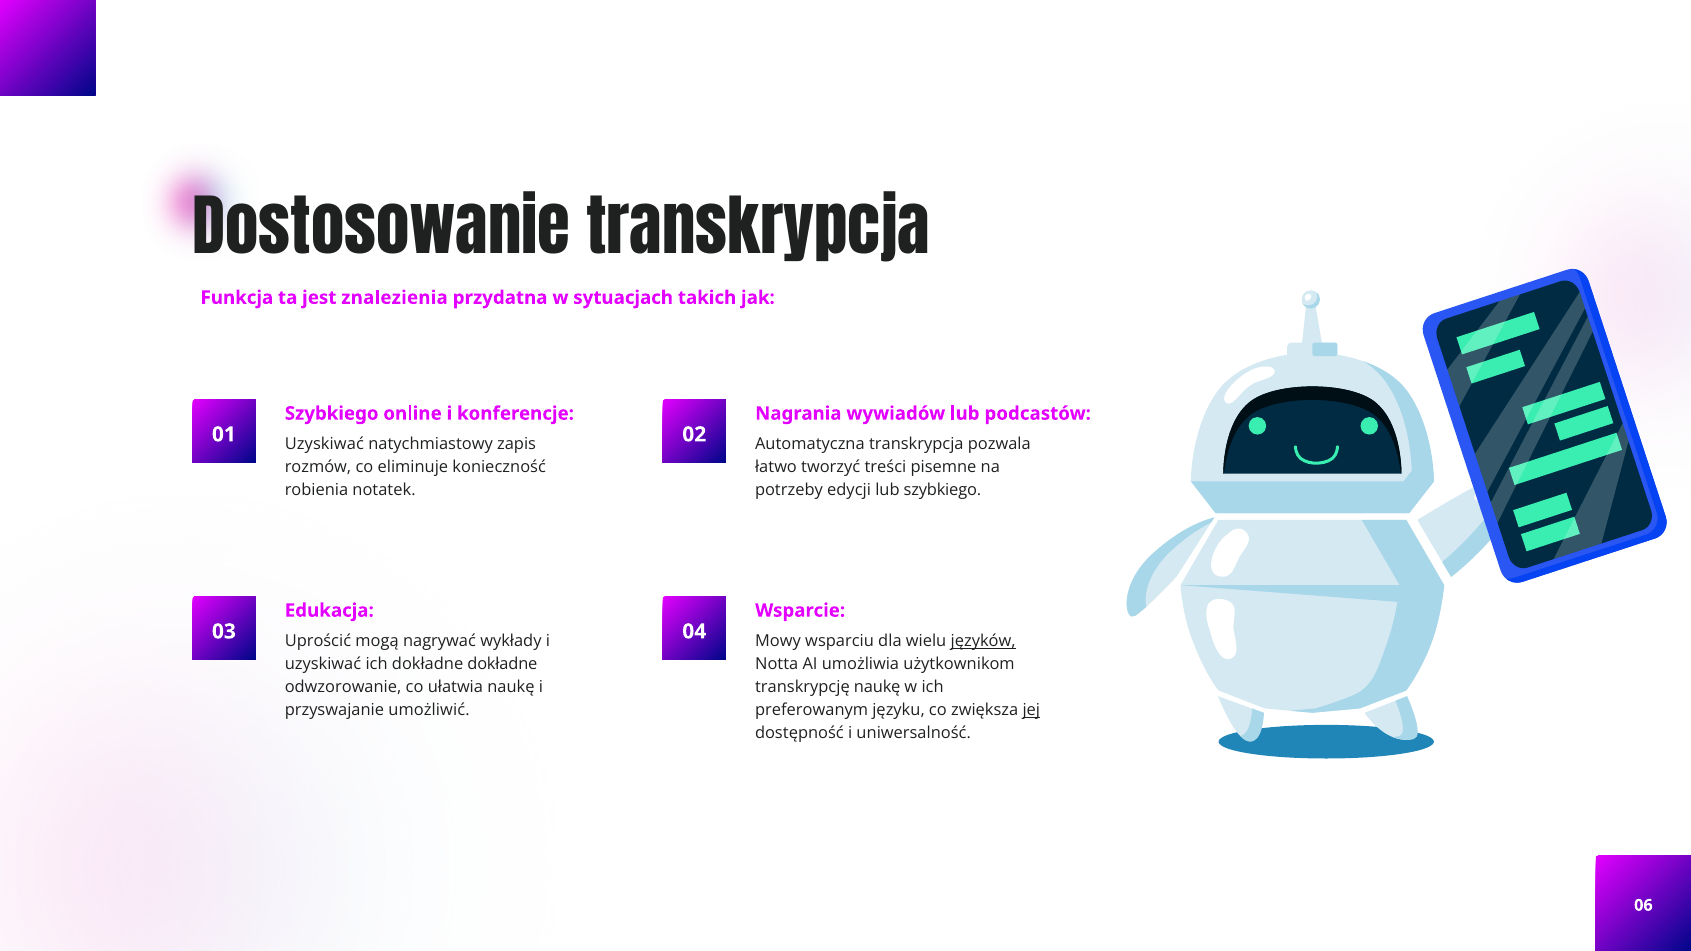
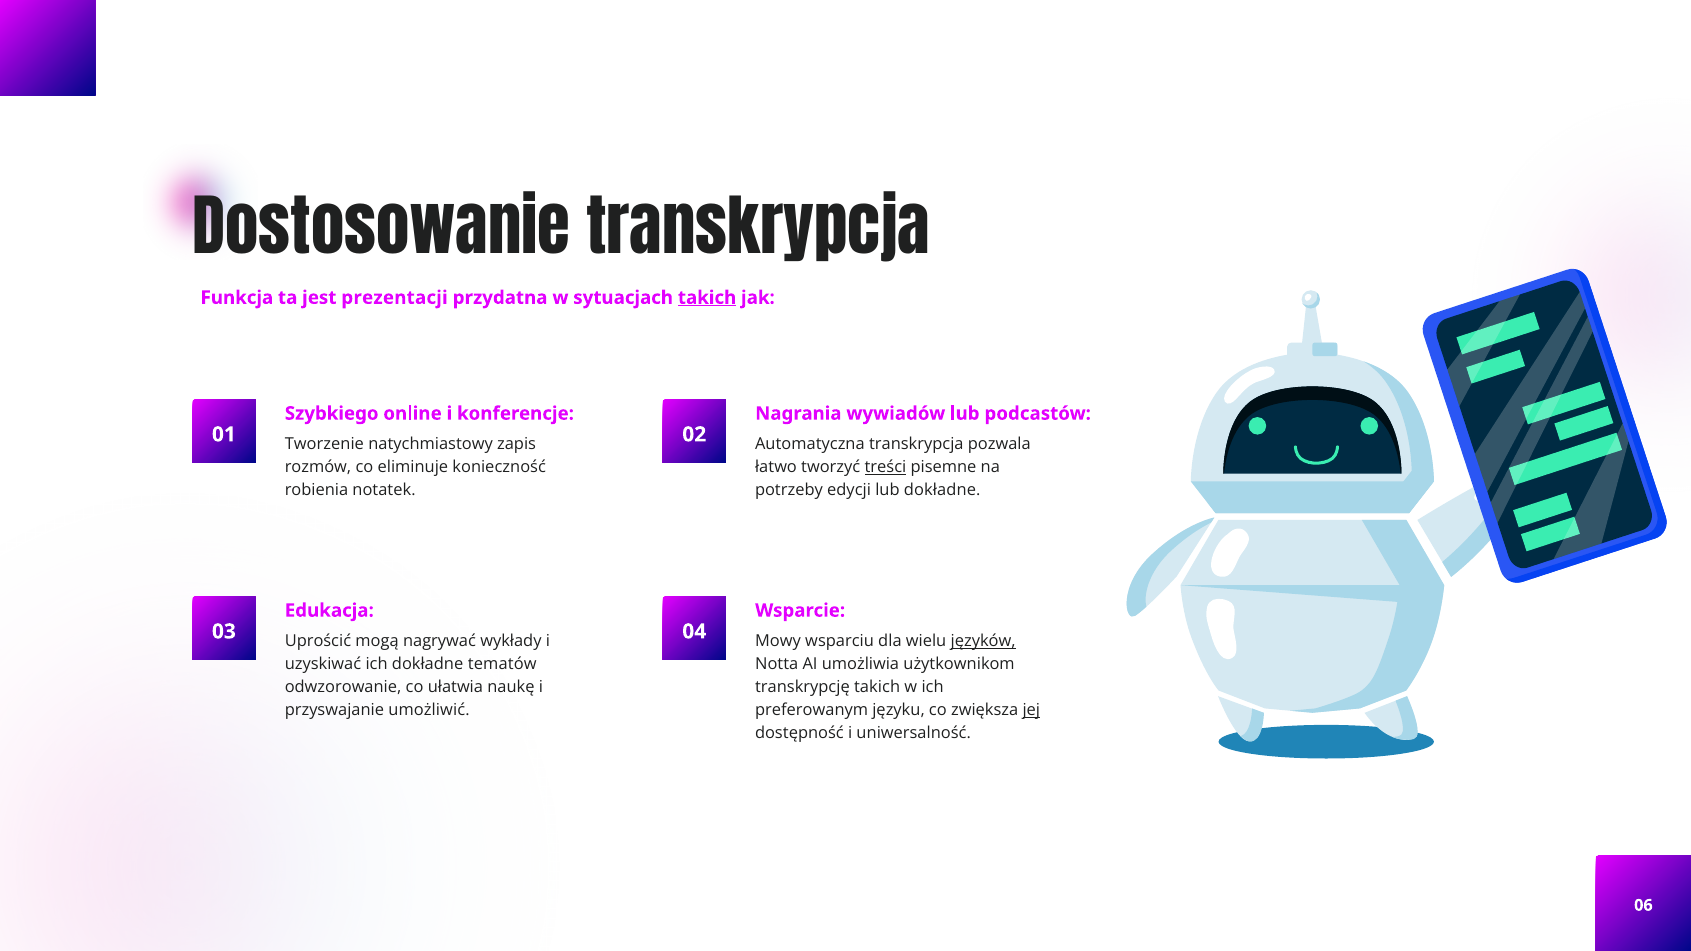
znalezienia: znalezienia -> prezentacji (394, 298)
takich underline: none -> present (707, 298)
Uzyskiwać: Uzyskiwać -> Tworzenie (324, 444)
treści underline: none -> present (885, 467)
lub szybkiego: szybkiego -> dokładne (942, 490)
dokładne dokładne: dokładne -> tematów (502, 665)
transkrypcję naukę: naukę -> takich (877, 688)
